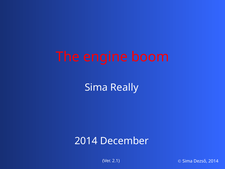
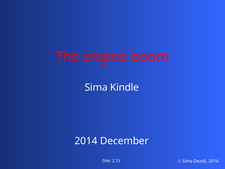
Really: Really -> Kindle (125, 87)
